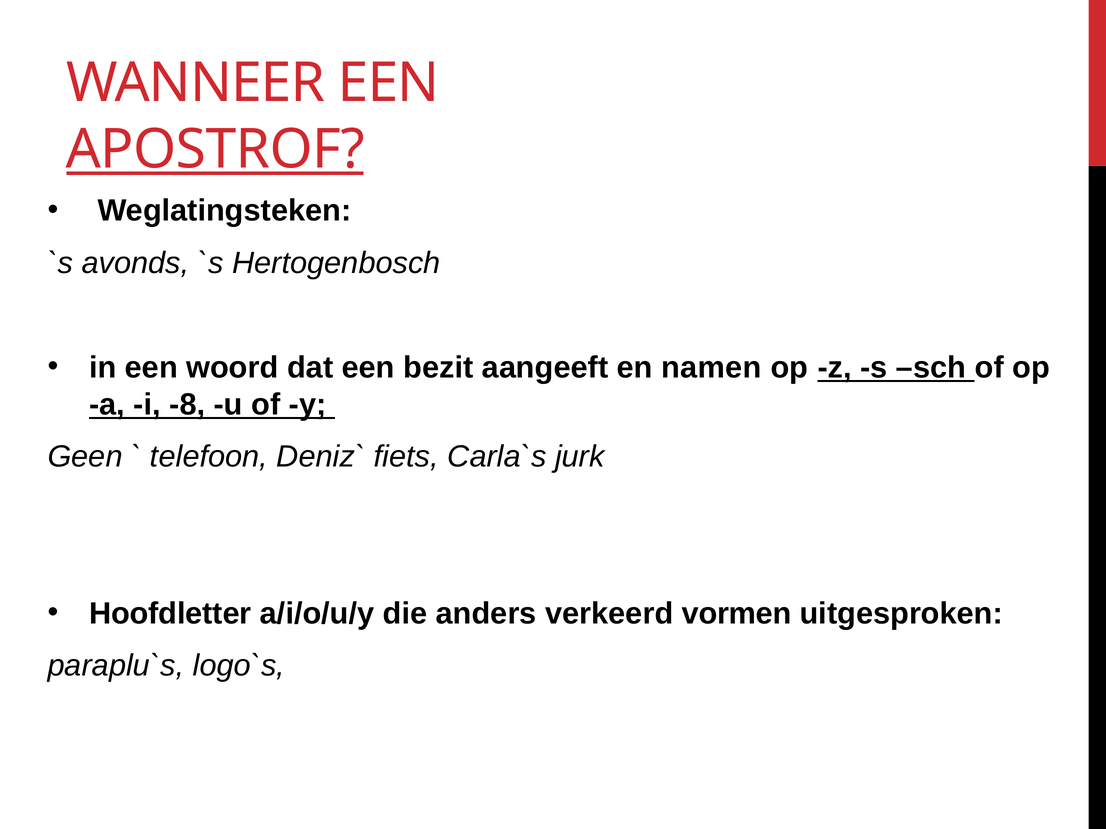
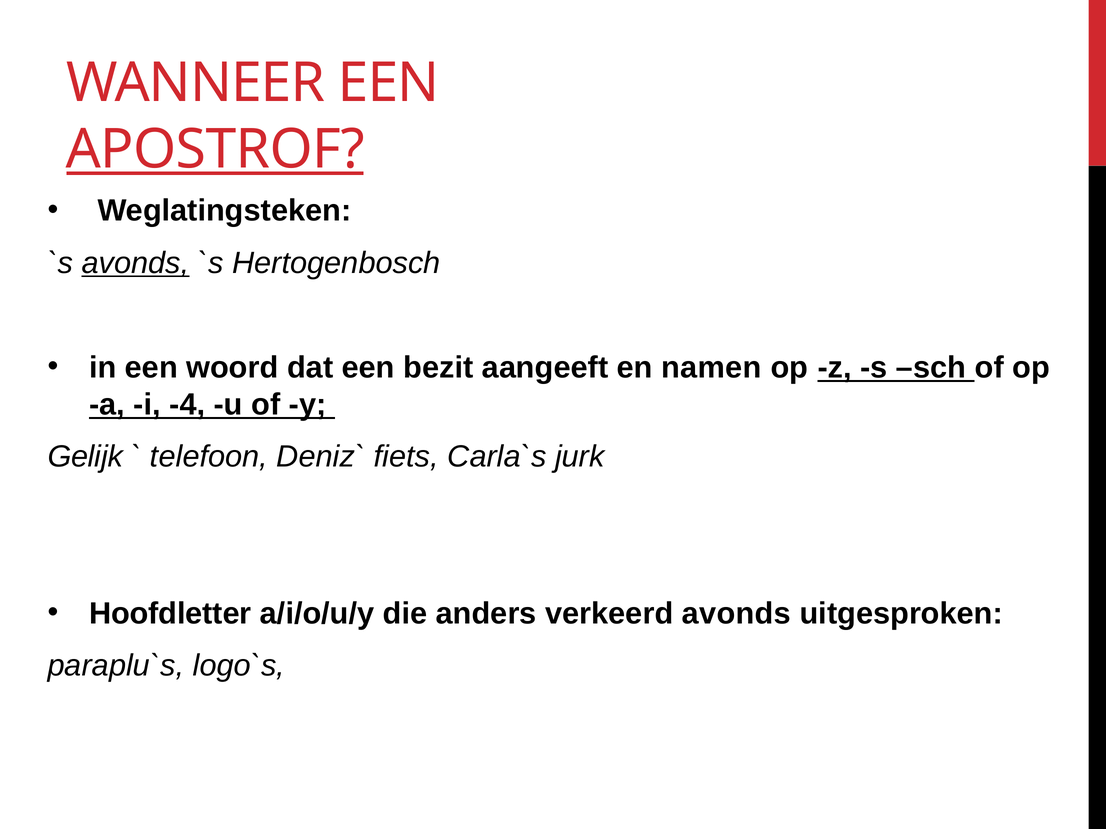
avonds underline: none -> present (135, 263)
-8: -8 -> -4 (187, 405)
Geen: Geen -> Gelijk (85, 457)
verkeerd vormen: vormen -> avonds (736, 614)
